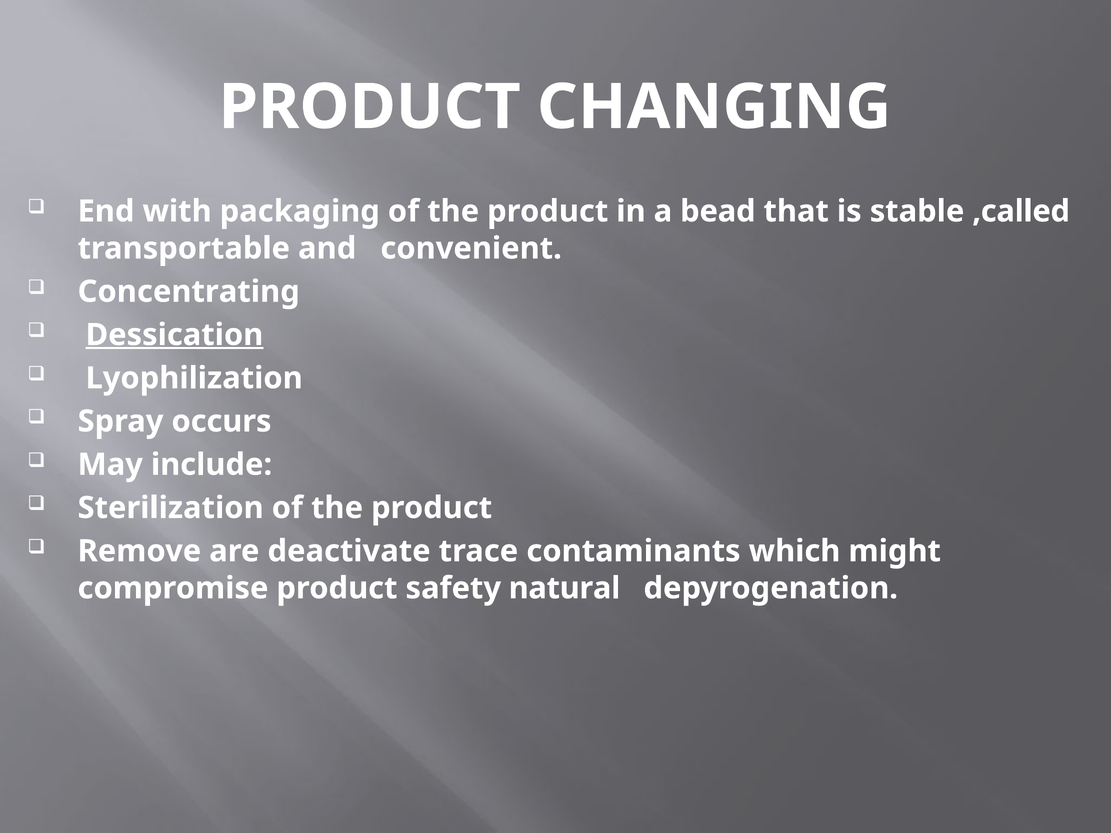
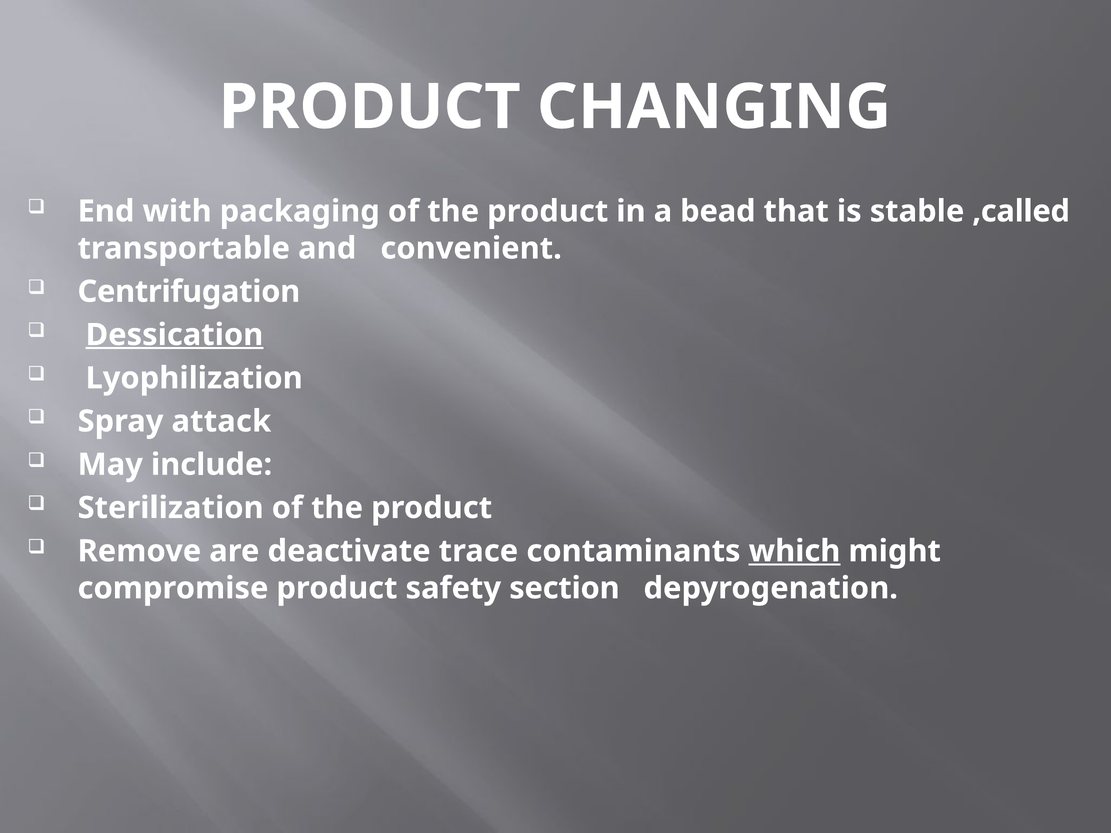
Concentrating: Concentrating -> Centrifugation (189, 292)
occurs: occurs -> attack (221, 421)
which underline: none -> present (795, 551)
natural: natural -> section (564, 588)
